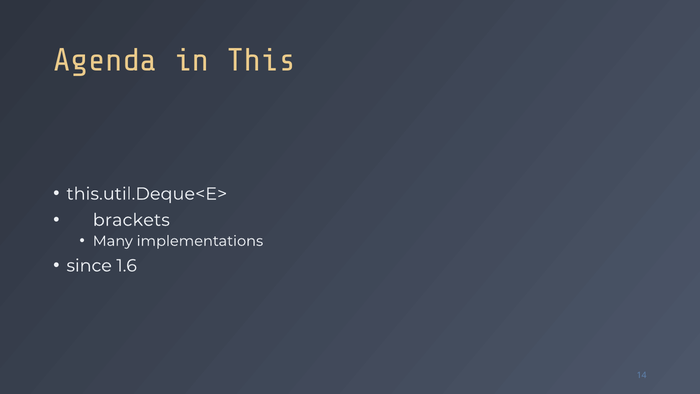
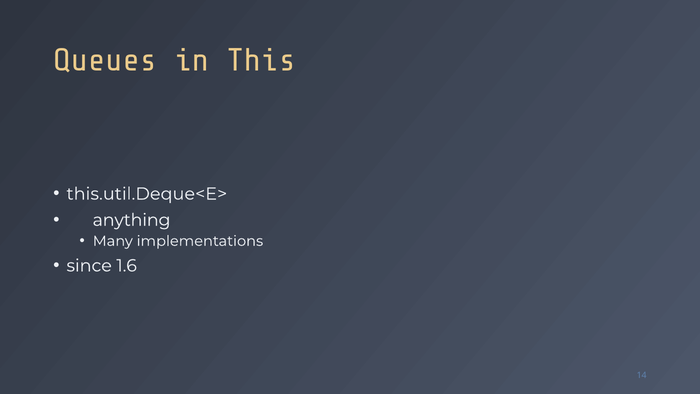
Agenda: Agenda -> Queues (105, 60)
brackets: brackets -> anything (132, 220)
